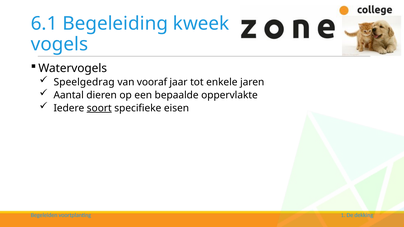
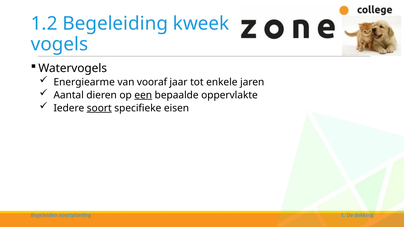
6.1: 6.1 -> 1.2 (44, 24)
Speelgedrag: Speelgedrag -> Energiearme (84, 82)
een underline: none -> present (143, 95)
